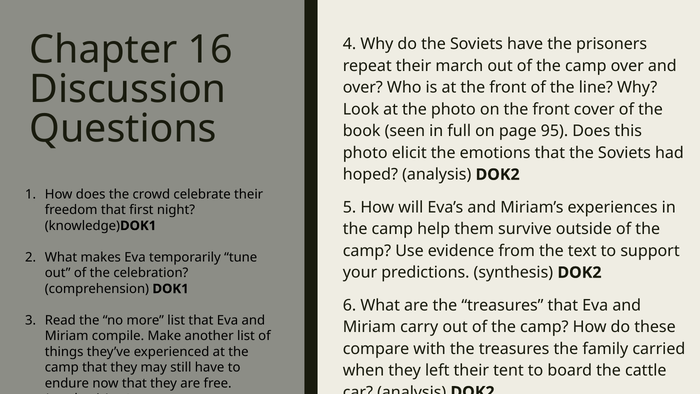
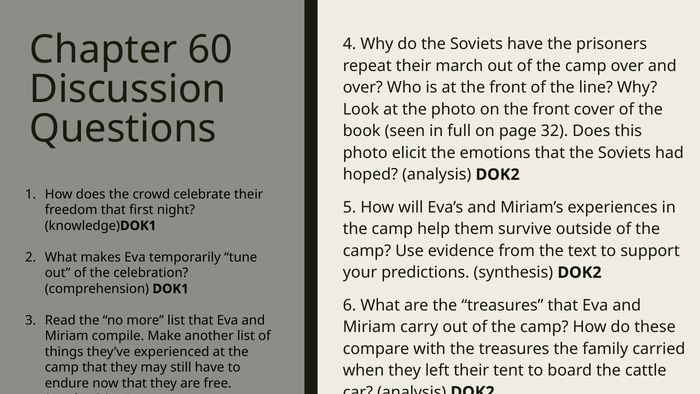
16: 16 -> 60 (210, 50)
95: 95 -> 32 (554, 131)
